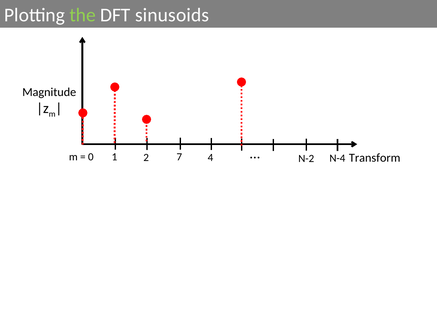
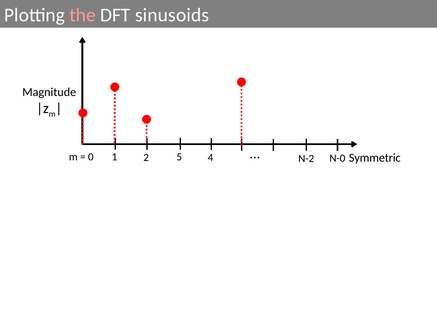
the colour: light green -> pink (83, 15)
Transform: Transform -> Symmetric (375, 158)
7: 7 -> 5 (179, 157)
N-4: N-4 -> N-0 (337, 158)
